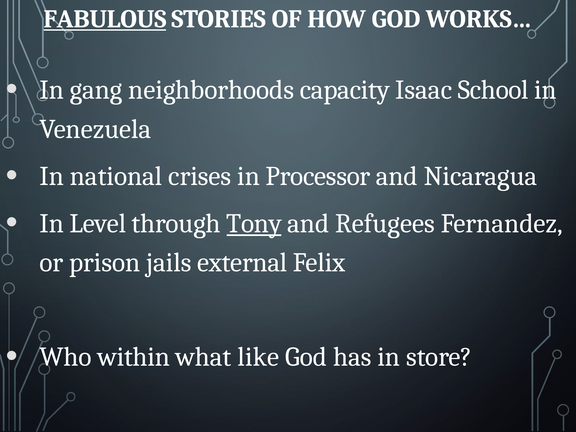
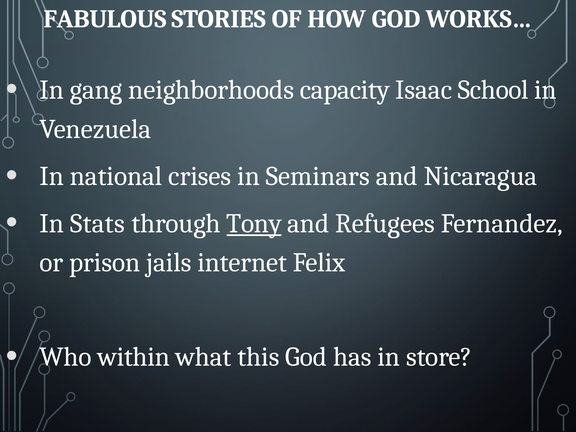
FABULOUS underline: present -> none (105, 19)
Processor: Processor -> Seminars (318, 176)
Level: Level -> Stats (97, 223)
external: external -> internet (242, 263)
like: like -> this (258, 357)
